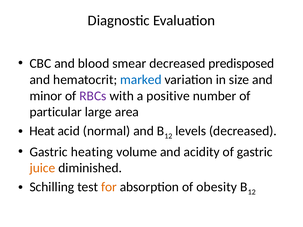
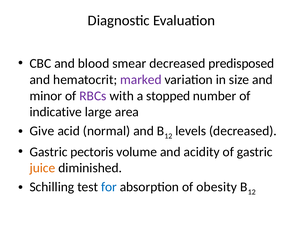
marked colour: blue -> purple (141, 80)
positive: positive -> stopped (168, 96)
particular: particular -> indicative (56, 112)
Heat: Heat -> Give (42, 131)
heating: heating -> pectoris (92, 152)
for colour: orange -> blue (109, 187)
